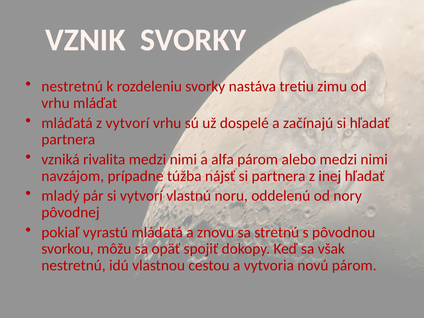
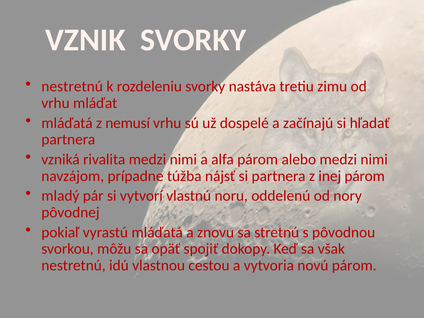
z vytvorí: vytvorí -> nemusí (128, 123)
inej hľadať: hľadať -> párom (365, 176)
